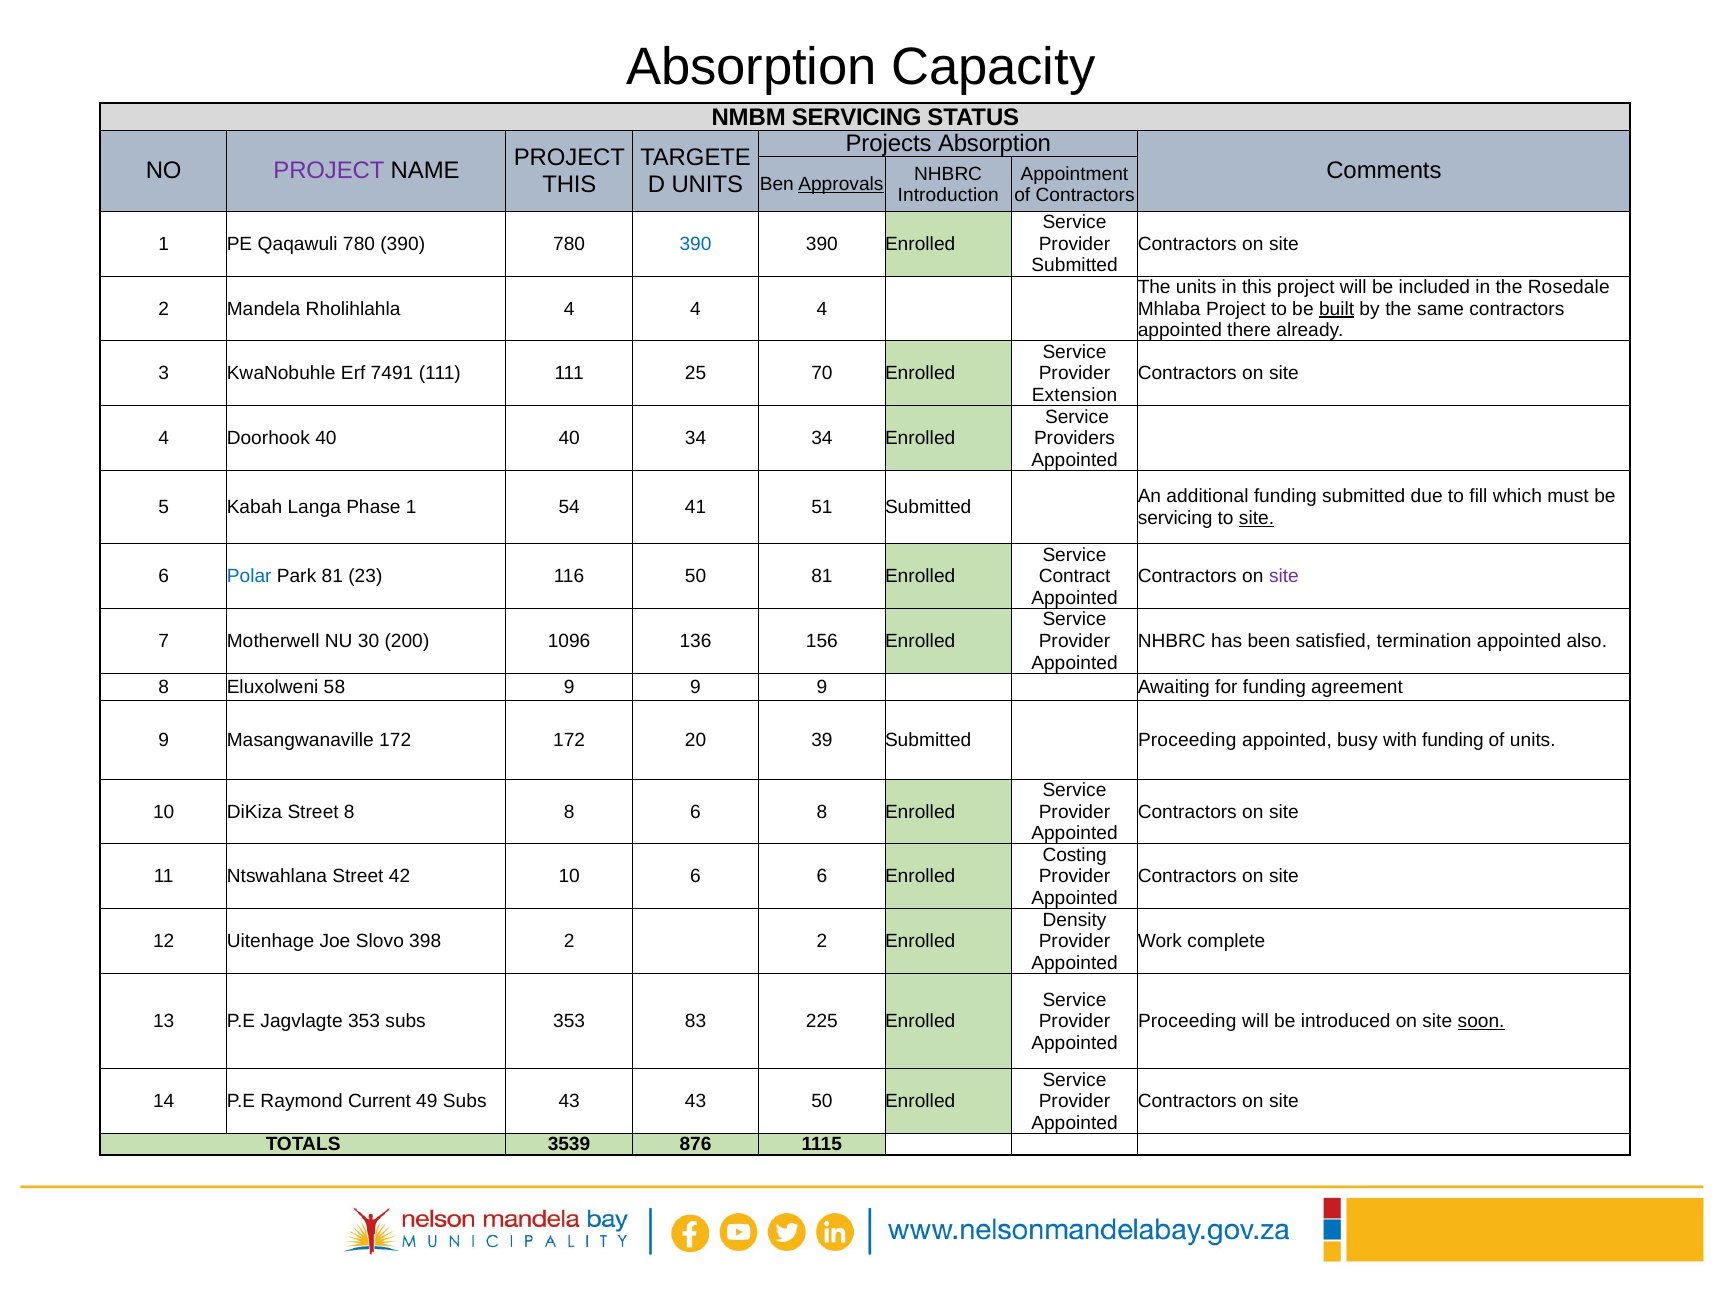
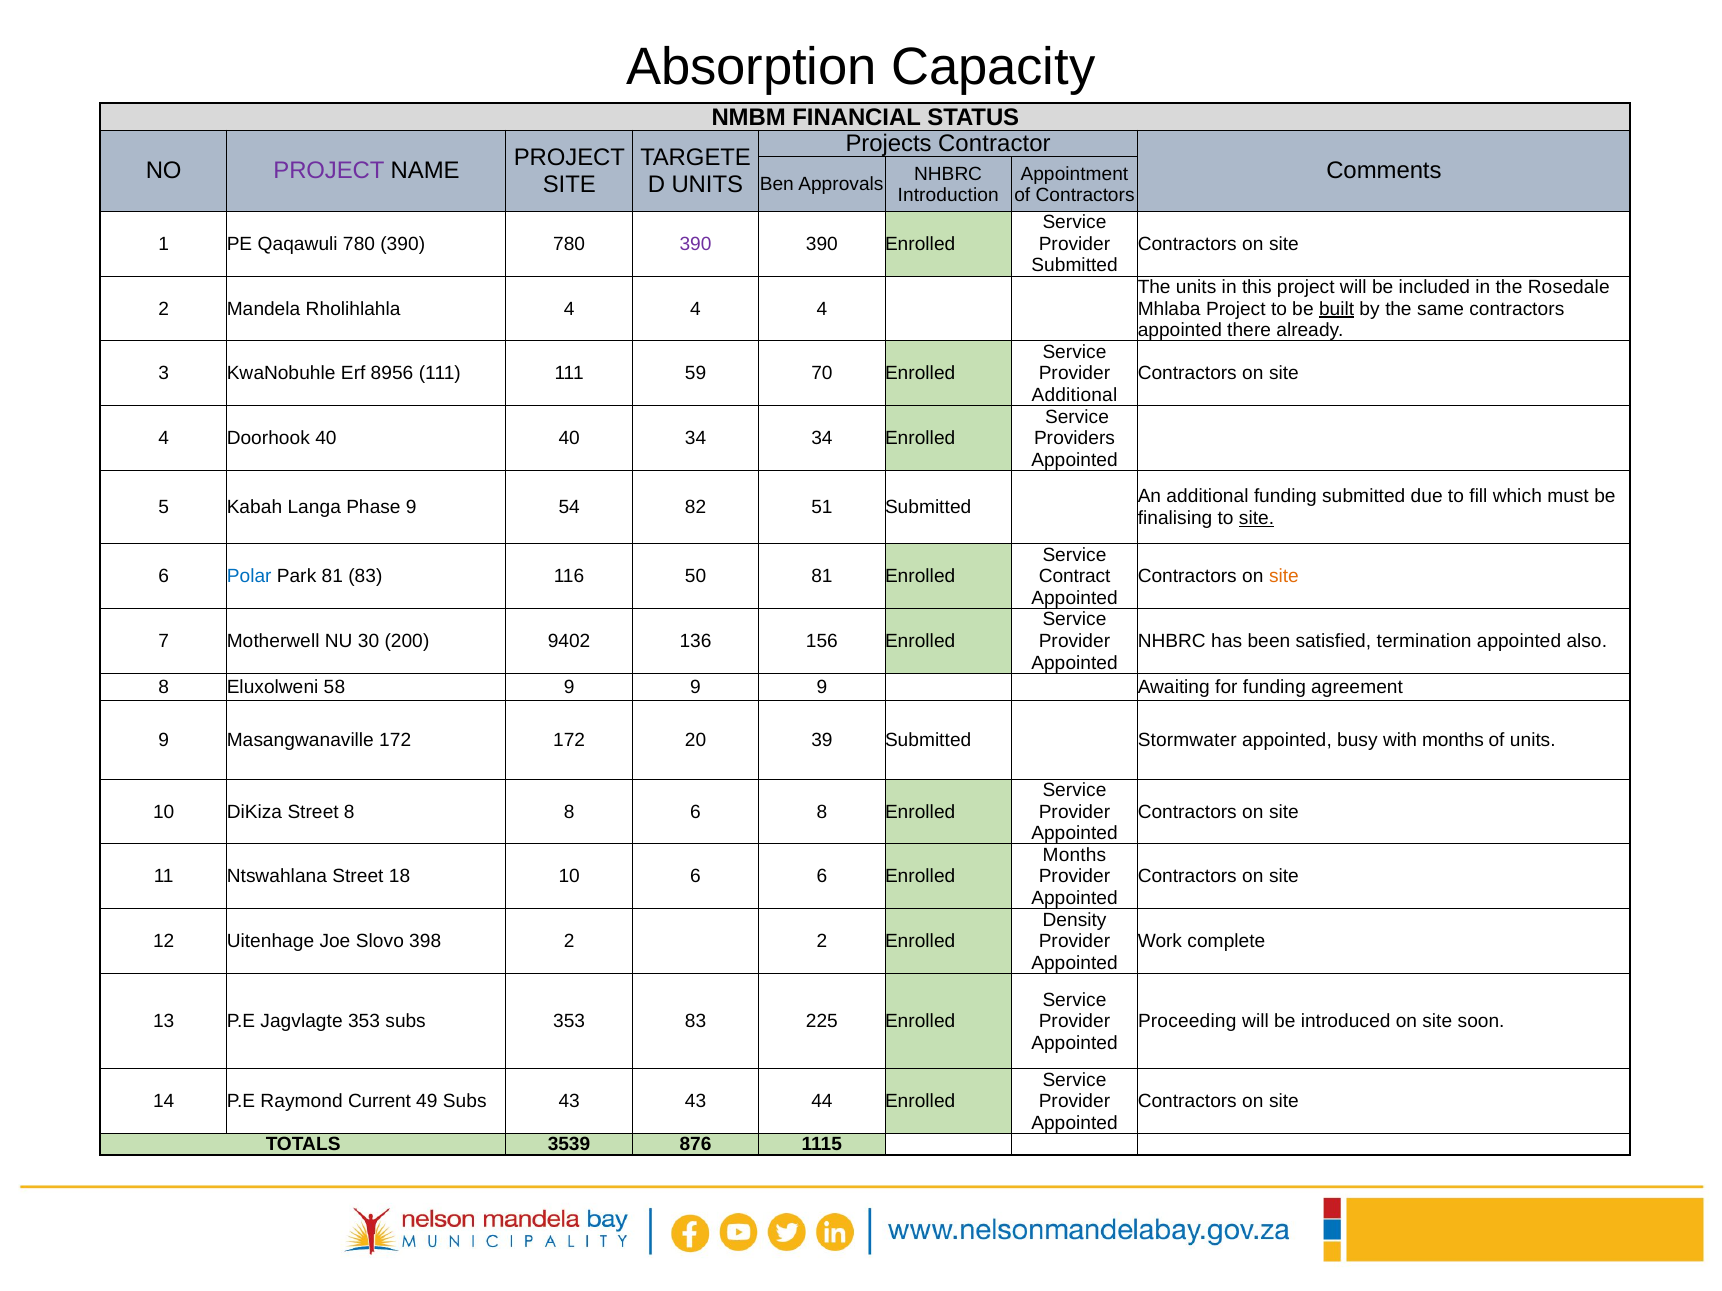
NMBM SERVICING: SERVICING -> FINANCIAL (857, 117)
Projects Absorption: Absorption -> Contractor (994, 144)
THIS: THIS -> SITE (569, 185)
Approvals underline: present -> none (841, 185)
390 colour: blue -> purple (696, 244)
7491: 7491 -> 8956 (392, 374)
25: 25 -> 59 (696, 374)
Extension: Extension -> Additional (1074, 395)
Phase 1: 1 -> 9 (411, 508)
41: 41 -> 82 (696, 508)
servicing: servicing -> finalising (1175, 518)
81 23: 23 -> 83 (365, 577)
site colour: purple -> orange (1284, 577)
1096: 1096 -> 9402 (569, 641)
Submitted Proceeding: Proceeding -> Stormwater (1187, 740)
with funding: funding -> months (1453, 740)
Costing: Costing -> Months (1074, 855)
42: 42 -> 18 (400, 877)
soon underline: present -> none (1481, 1022)
43 50: 50 -> 44 (822, 1102)
